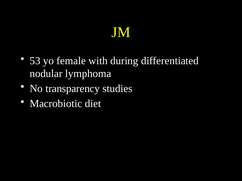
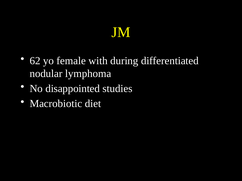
53: 53 -> 62 (35, 61)
transparency: transparency -> disappointed (73, 89)
